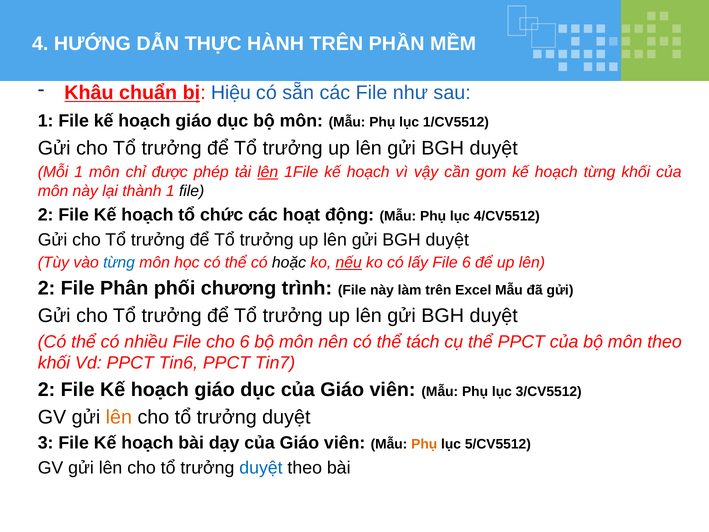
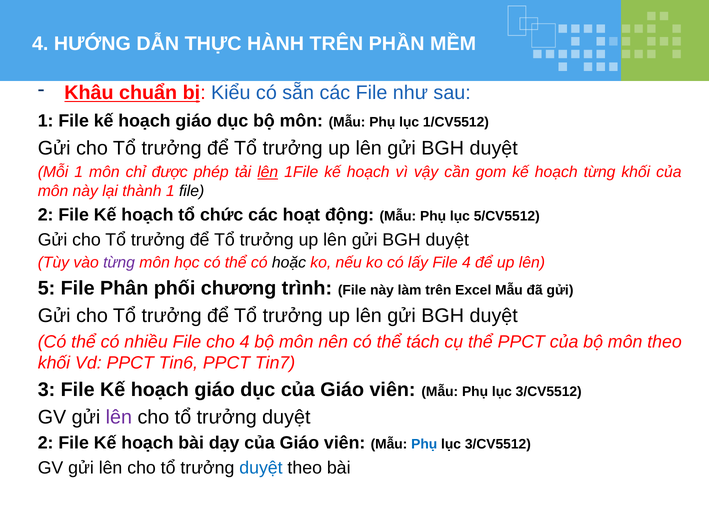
Hiệu: Hiệu -> Kiểu (231, 93)
4/CV5512: 4/CV5512 -> 5/CV5512 (507, 216)
từng colour: blue -> purple (119, 263)
nếu underline: present -> none (349, 263)
File 6: 6 -> 4 (466, 263)
2: 2 -> 5 (47, 288)
cho 6: 6 -> 4 (245, 342)
2: 2 -> 3 (47, 389)
lên colour: orange -> purple (119, 417)
3: 3 -> 2 (46, 443)
Phụ colour: orange -> blue (424, 444)
5/CV5512: 5/CV5512 -> 3/CV5512 (498, 444)
